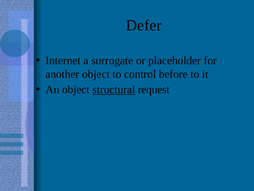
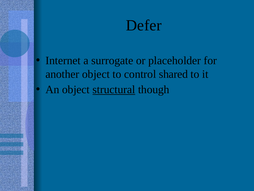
before: before -> shared (173, 74)
request: request -> though (154, 89)
